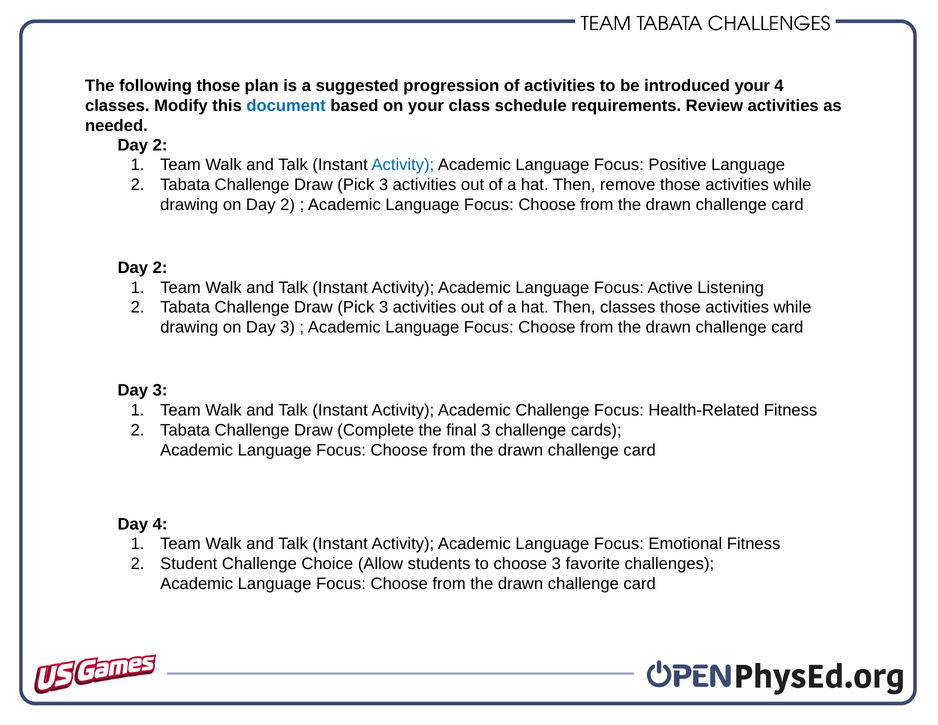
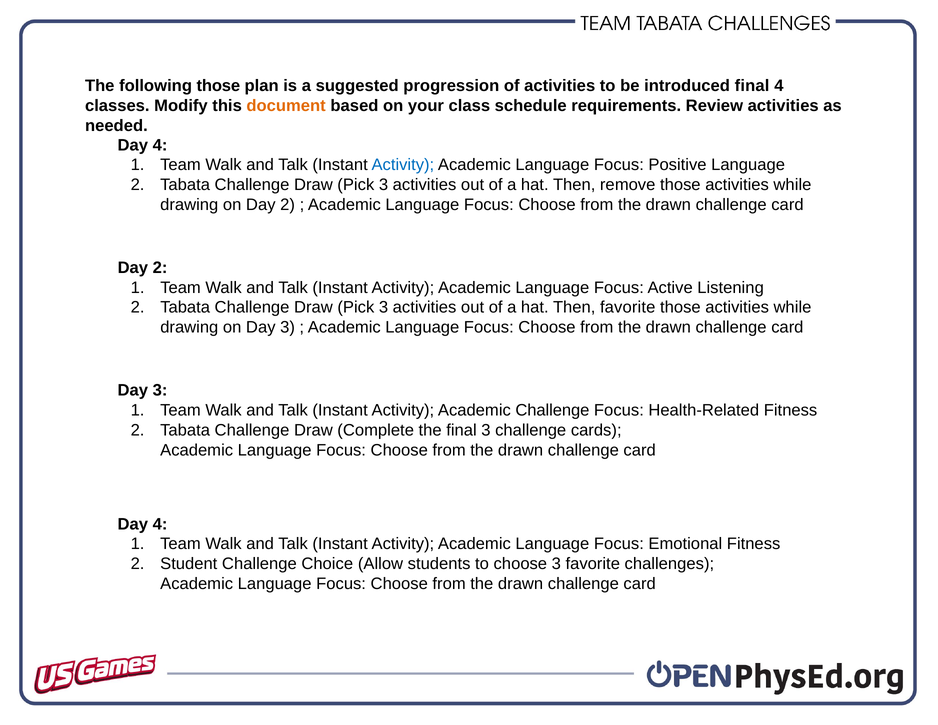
introduced your: your -> final (752, 86)
document colour: blue -> orange (286, 106)
2: 2 -> 4 (160, 145)
Then classes: classes -> favorite (628, 307)
